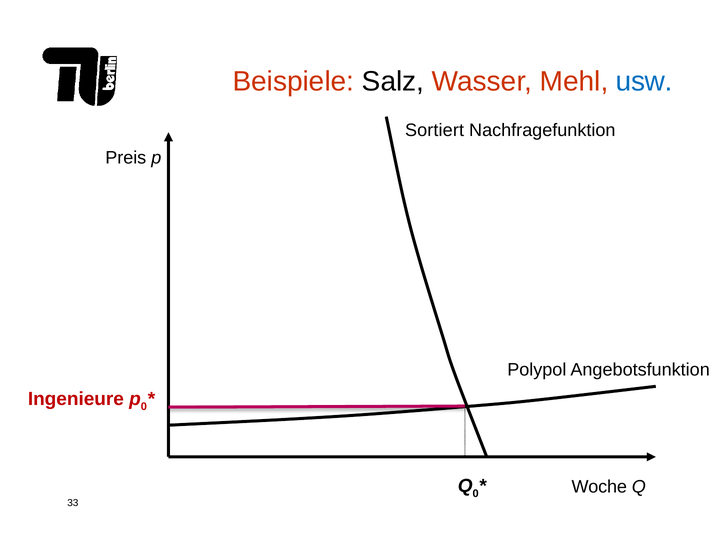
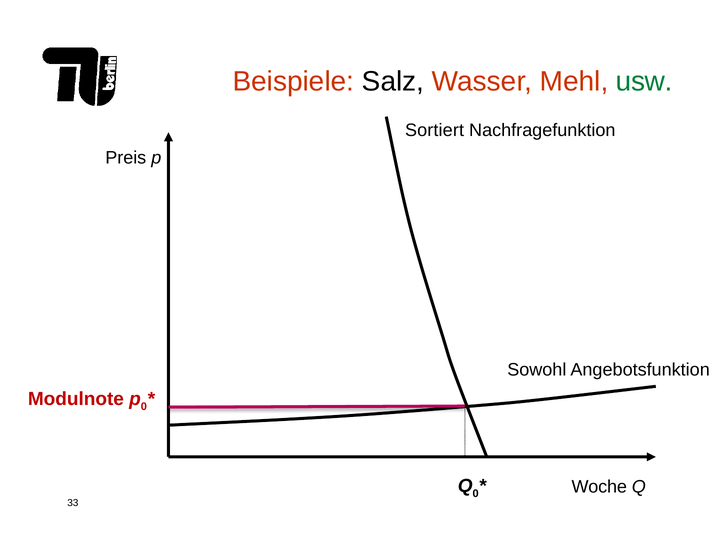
usw colour: blue -> green (644, 82)
Polypol: Polypol -> Sowohl (537, 370)
Ingenieure: Ingenieure -> Modulnote (76, 399)
